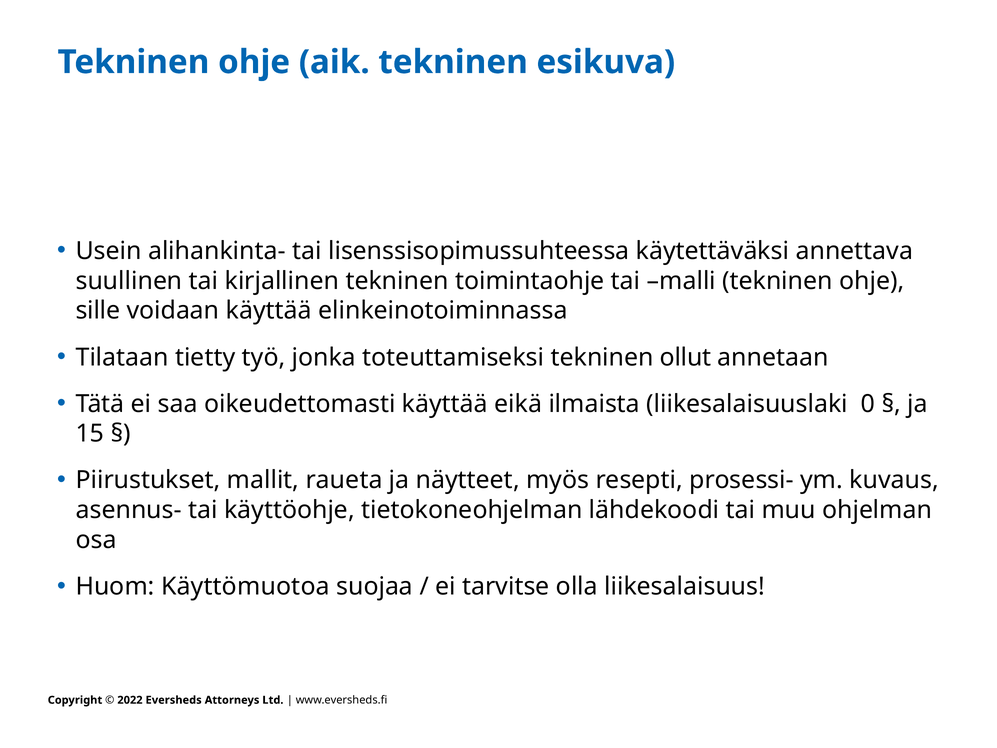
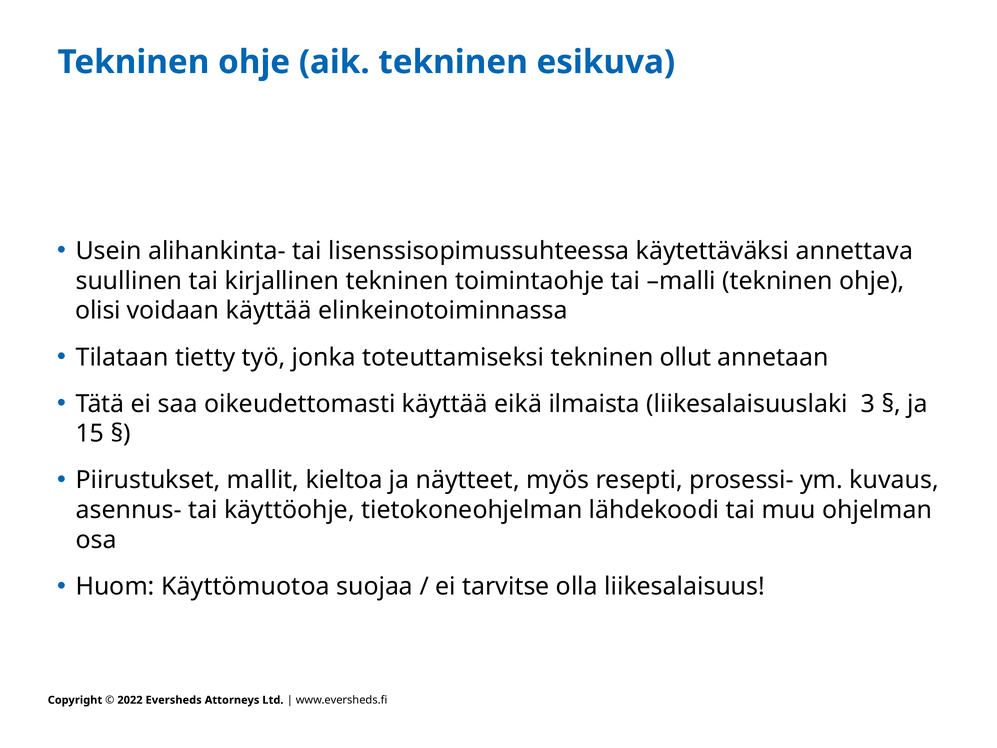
sille: sille -> olisi (98, 311)
0: 0 -> 3 (868, 404)
raueta: raueta -> kieltoa (344, 480)
